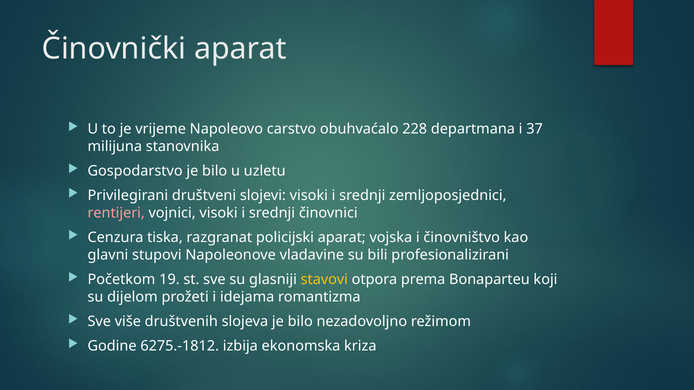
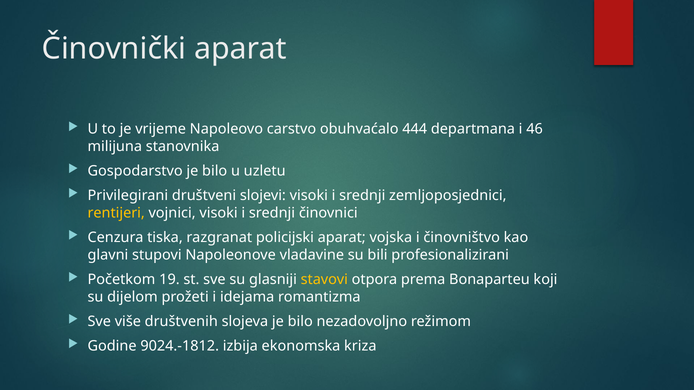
228: 228 -> 444 (415, 129)
37: 37 -> 46 (535, 129)
rentijeri colour: pink -> yellow (116, 213)
6275.-1812: 6275.-1812 -> 9024.-1812 (180, 346)
